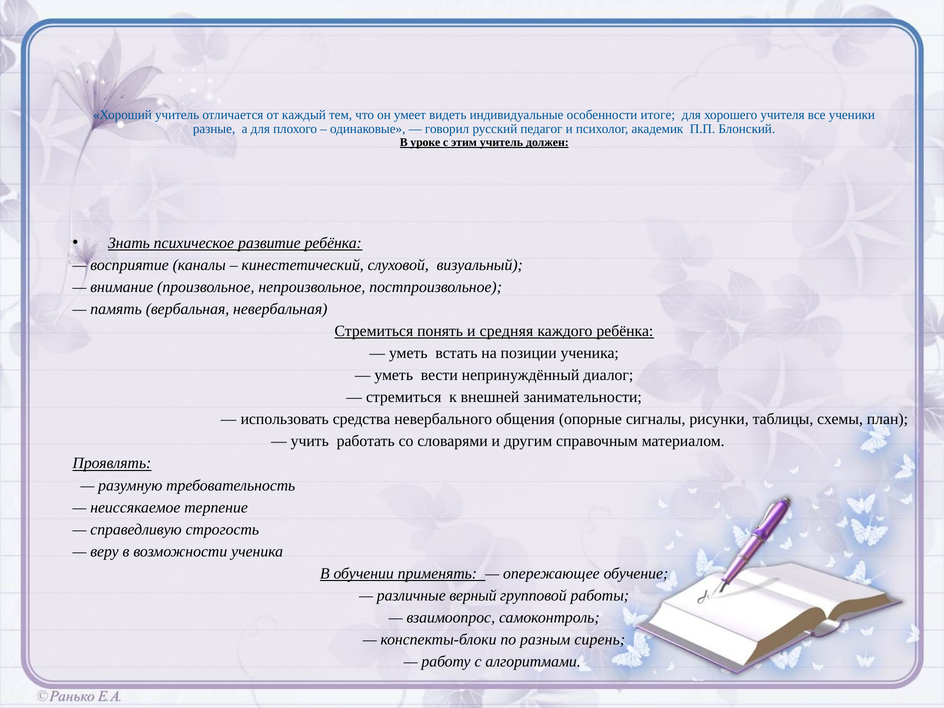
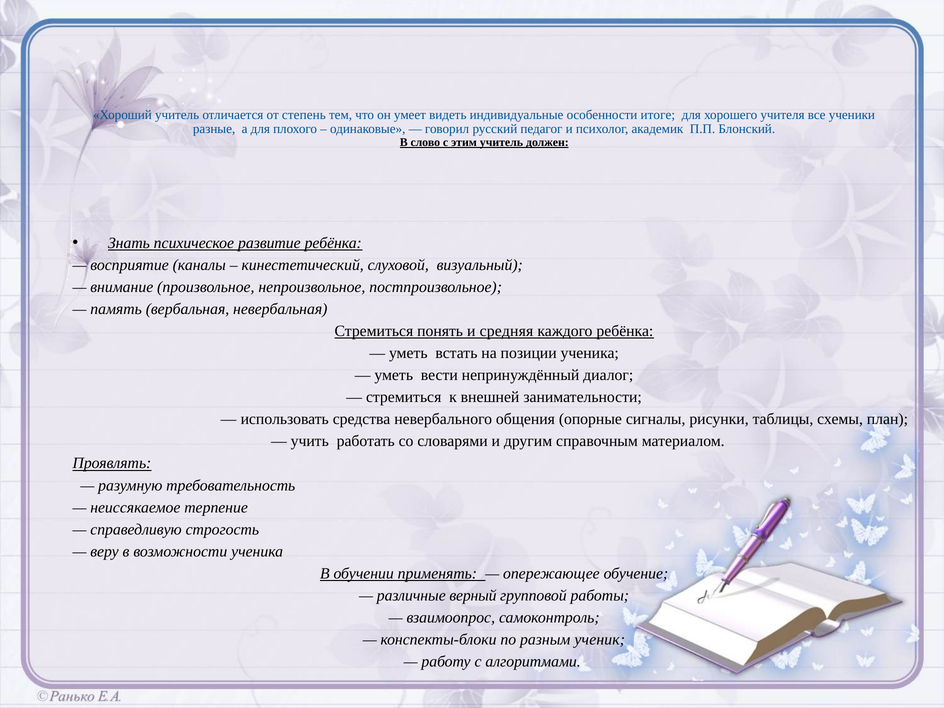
каждый: каждый -> степень (304, 115)
уроке: уроке -> слово (425, 142)
сирень: сирень -> ученик (600, 640)
